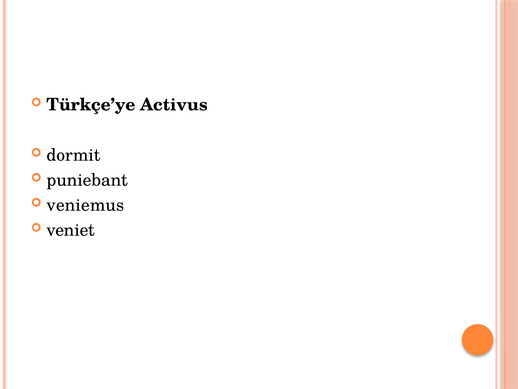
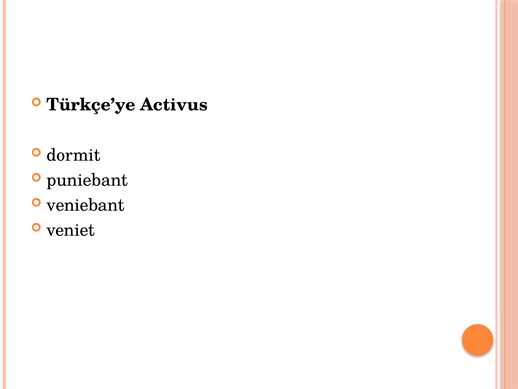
veniemus: veniemus -> veniebant (86, 205)
